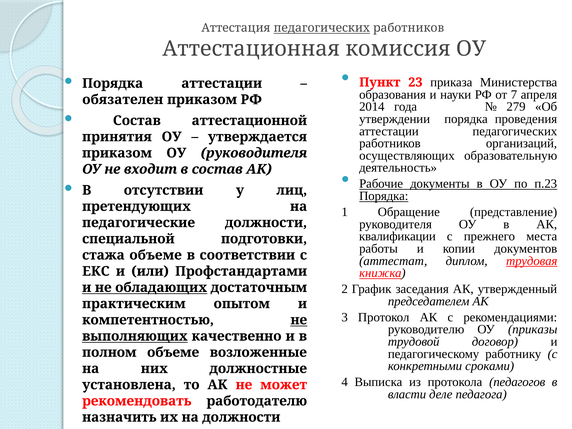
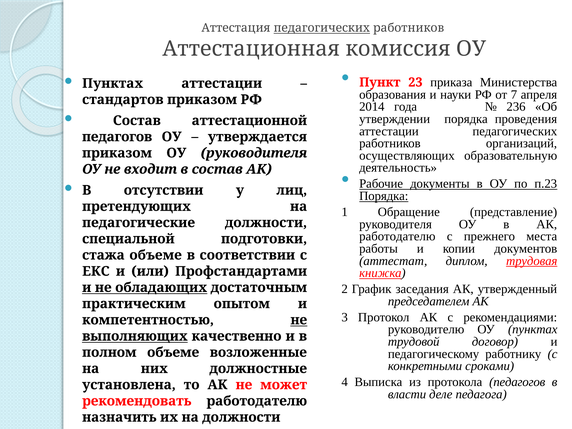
Порядка: Порядка -> Пунктах (113, 83)
обязателен: обязателен -> стандартов (123, 100)
279: 279 -> 236 (516, 107)
принятия: принятия -> педагогов (117, 137)
квалификации: квалификации -> работодателю (397, 236)
ОУ приказы: приказы -> пунктах (533, 329)
